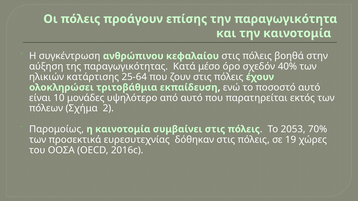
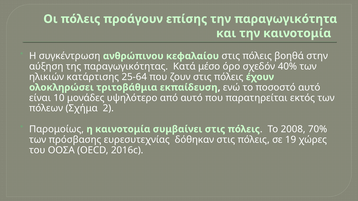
2053: 2053 -> 2008 (293, 129)
προσεκτικά: προσεκτικά -> πρόσβασης (75, 140)
